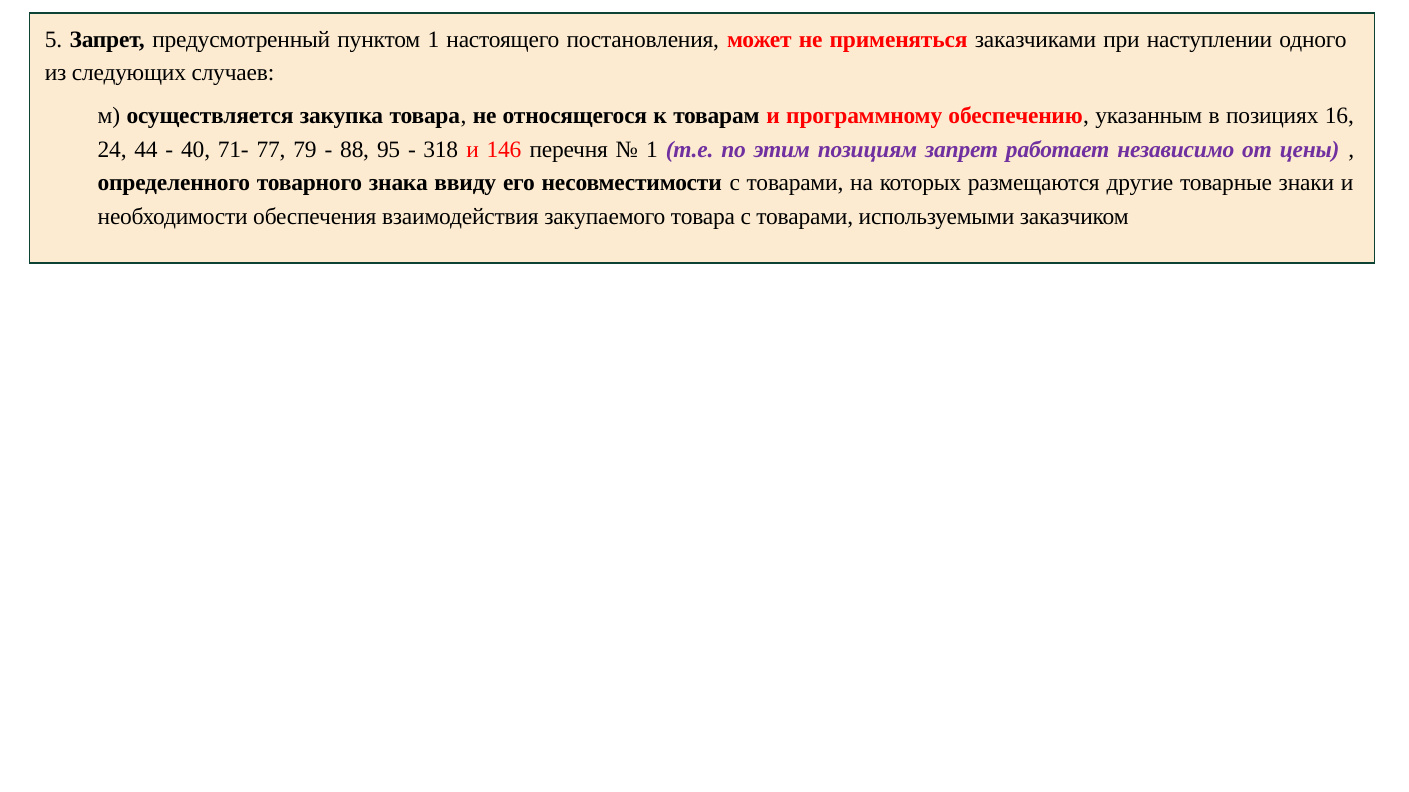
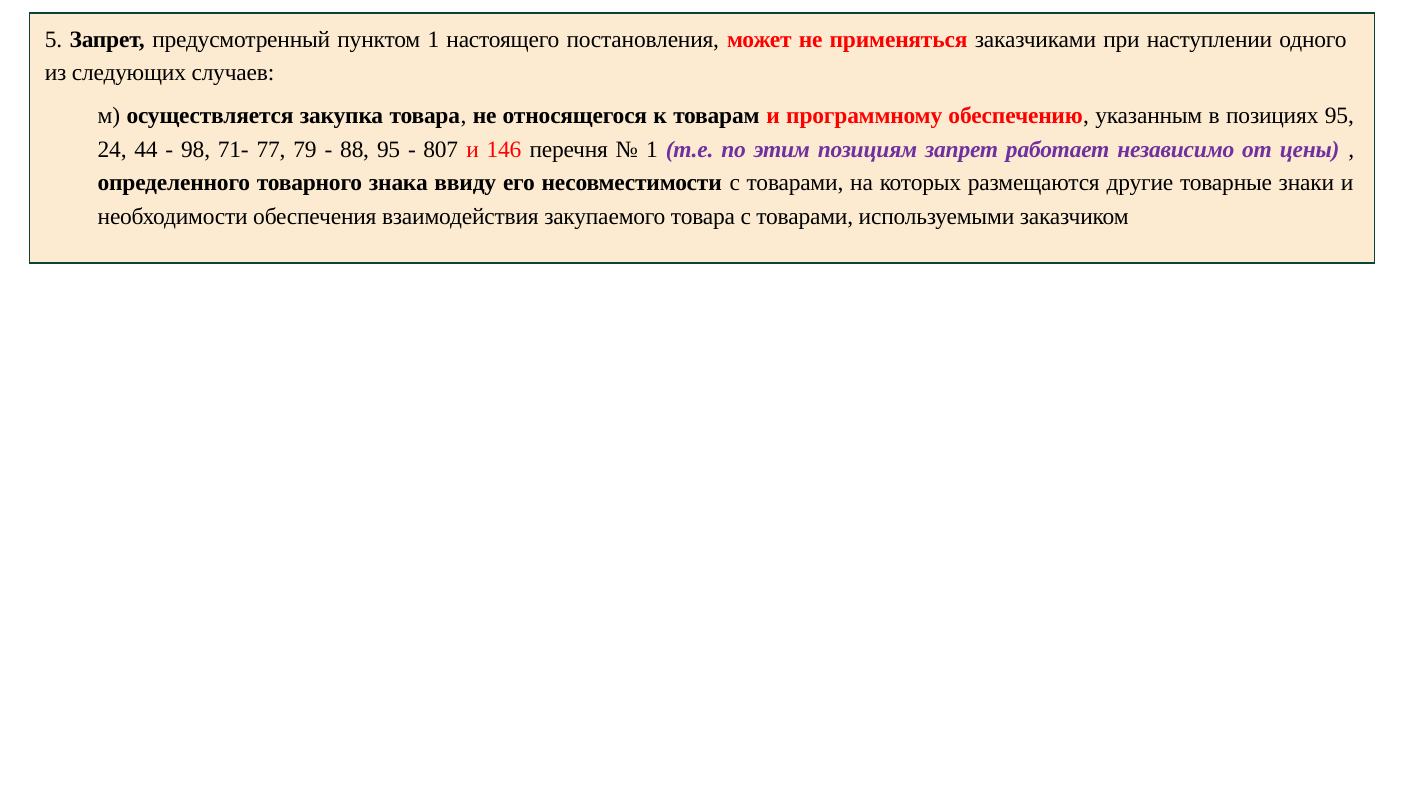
позициях 16: 16 -> 95 (1339, 116)
40: 40 -> 98 (196, 150)
318: 318 -> 807 (441, 150)
